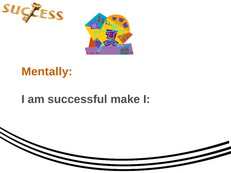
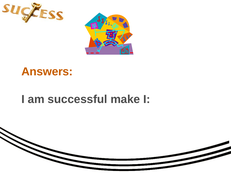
Mentally: Mentally -> Answers (47, 72)
